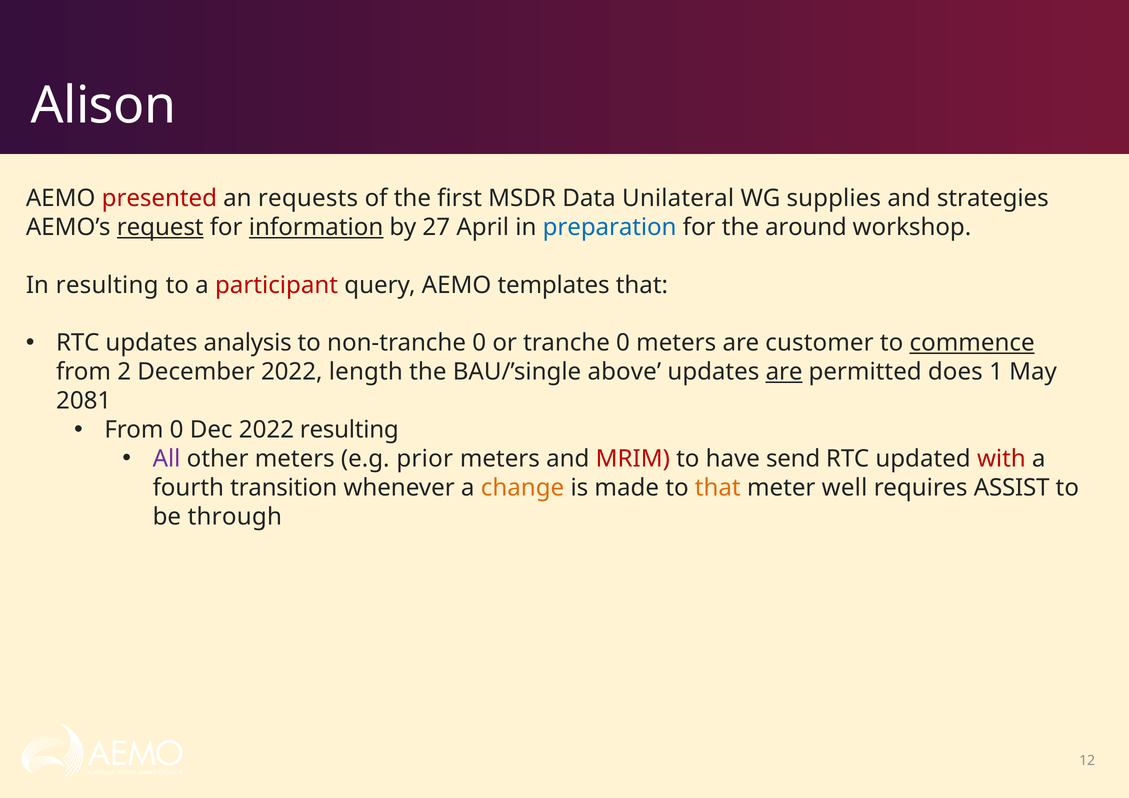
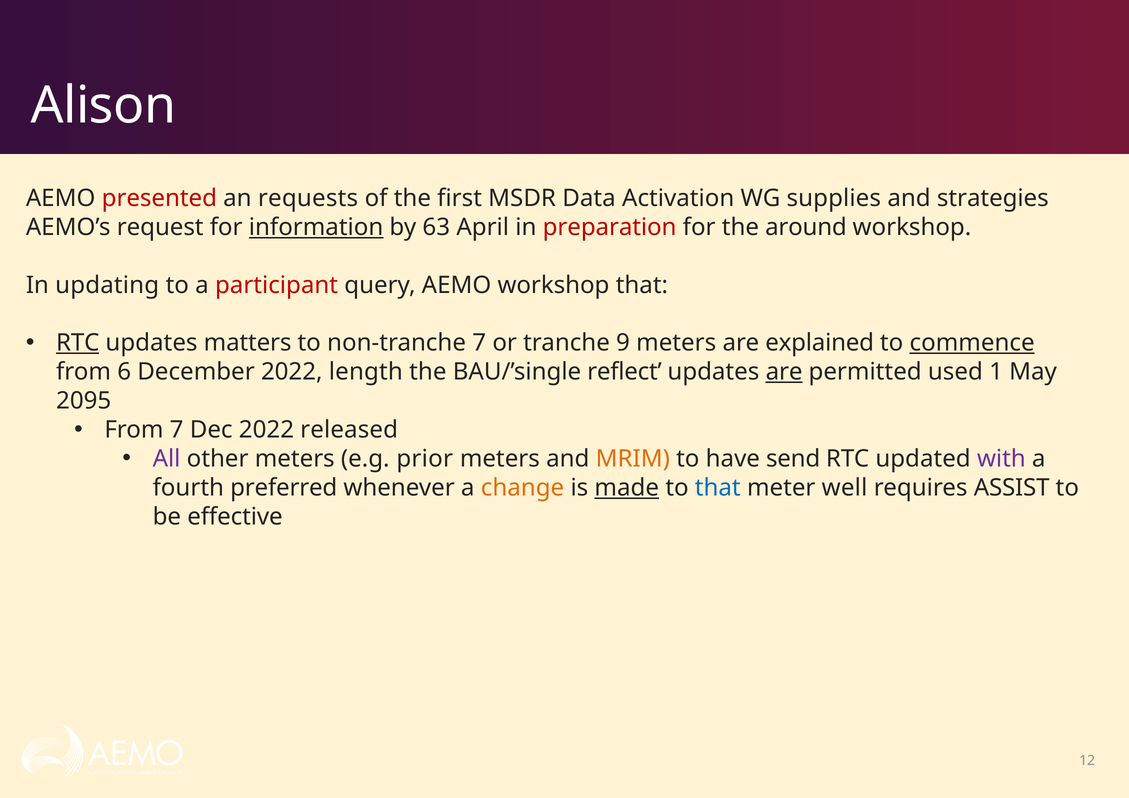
Unilateral: Unilateral -> Activation (678, 198)
request underline: present -> none (160, 227)
27: 27 -> 63 (436, 227)
preparation colour: blue -> red (610, 227)
In resulting: resulting -> updating (107, 285)
AEMO templates: templates -> workshop (553, 285)
RTC underline: none -> present (78, 343)
analysis: analysis -> matters (248, 343)
non-tranche 0: 0 -> 7 (479, 343)
tranche 0: 0 -> 9 (623, 343)
customer: customer -> explained (820, 343)
2: 2 -> 6 (124, 372)
above: above -> reflect (624, 372)
does: does -> used (955, 372)
2081: 2081 -> 2095 (84, 401)
From 0: 0 -> 7 (177, 430)
2022 resulting: resulting -> released (349, 430)
MRIM colour: red -> orange (633, 459)
with colour: red -> purple (1001, 459)
transition: transition -> preferred (284, 488)
made underline: none -> present (627, 488)
that colour: orange -> blue (718, 488)
through: through -> effective (235, 517)
